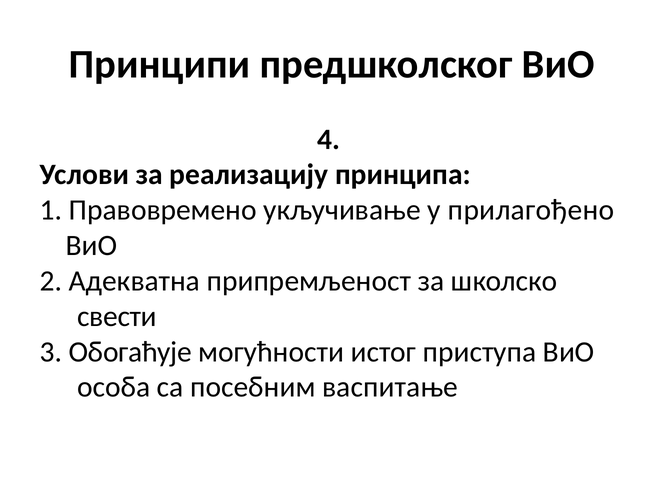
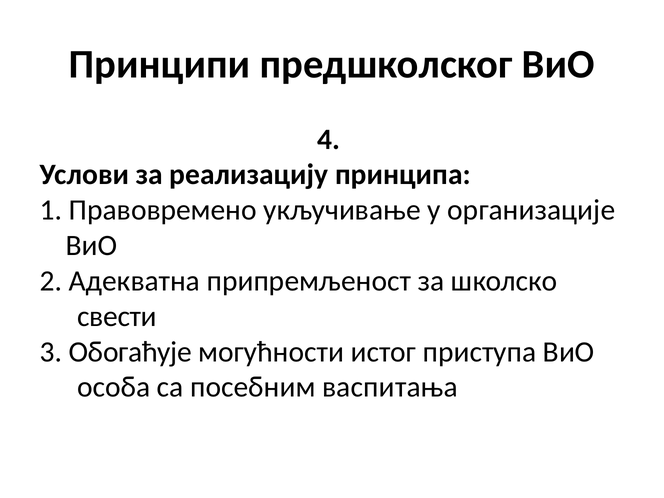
прилагођено: прилагођено -> организације (531, 210)
васпитање: васпитање -> васпитања (390, 387)
